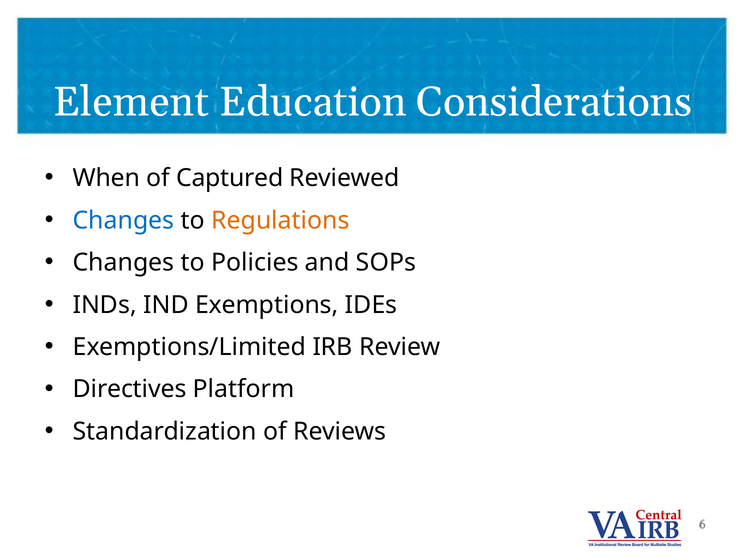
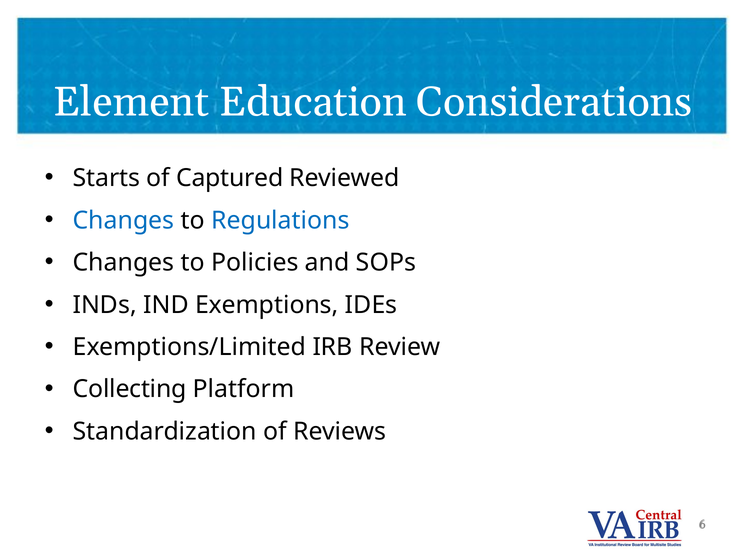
When: When -> Starts (106, 178)
Regulations colour: orange -> blue (280, 221)
Directives: Directives -> Collecting (130, 390)
